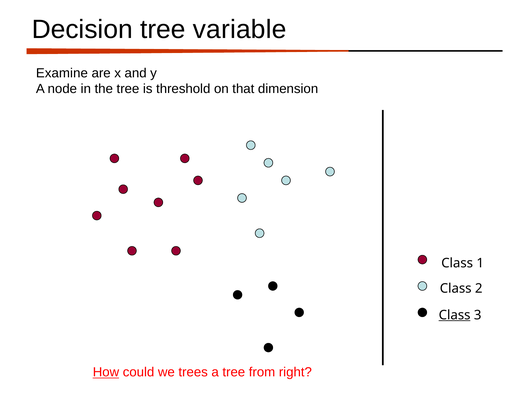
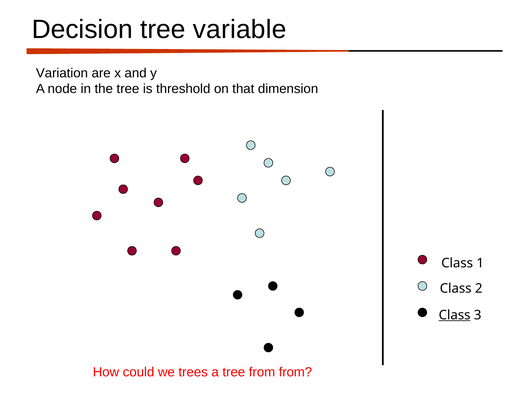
Examine: Examine -> Variation (62, 73)
How underline: present -> none (106, 372)
from right: right -> from (295, 372)
